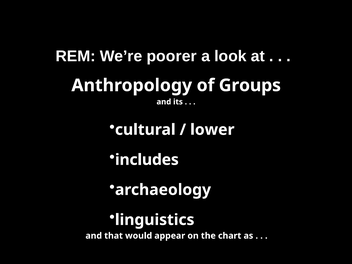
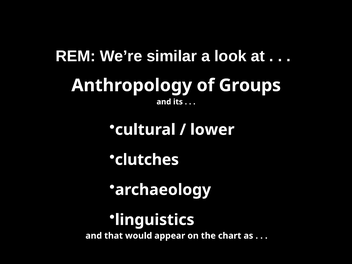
poorer: poorer -> similar (172, 56)
includes: includes -> clutches (147, 160)
